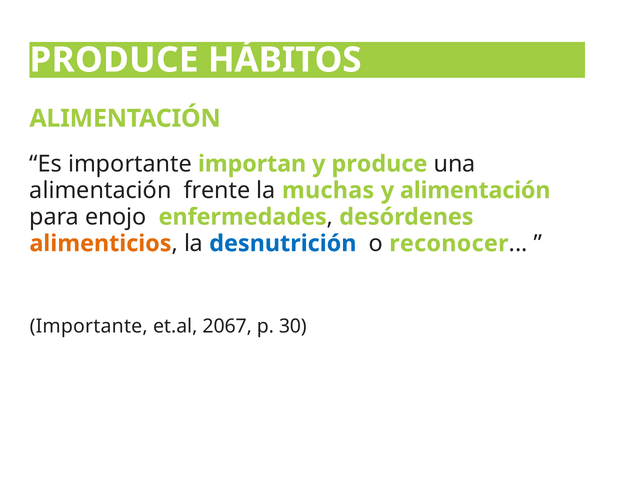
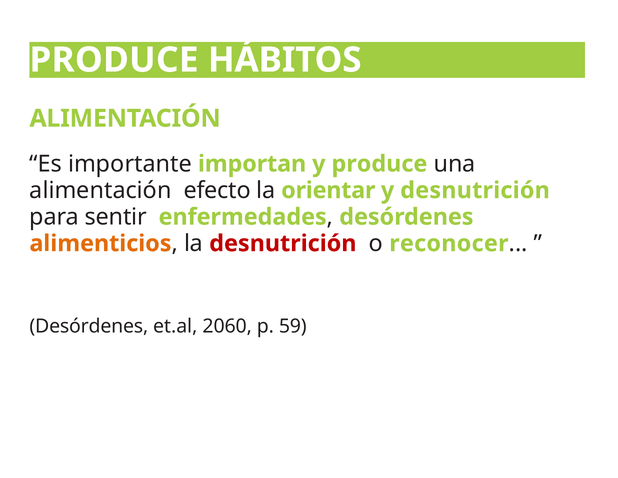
frente: frente -> efecto (217, 190)
muchas: muchas -> orientar (328, 190)
y alimentación: alimentación -> desnutrición (475, 190)
enojo: enojo -> sentir (116, 217)
desnutrición colour: blue -> red (283, 243)
Importante: Importante -> Desórdenes (89, 326)
2067: 2067 -> 2060 (227, 326)
30: 30 -> 59 (293, 326)
